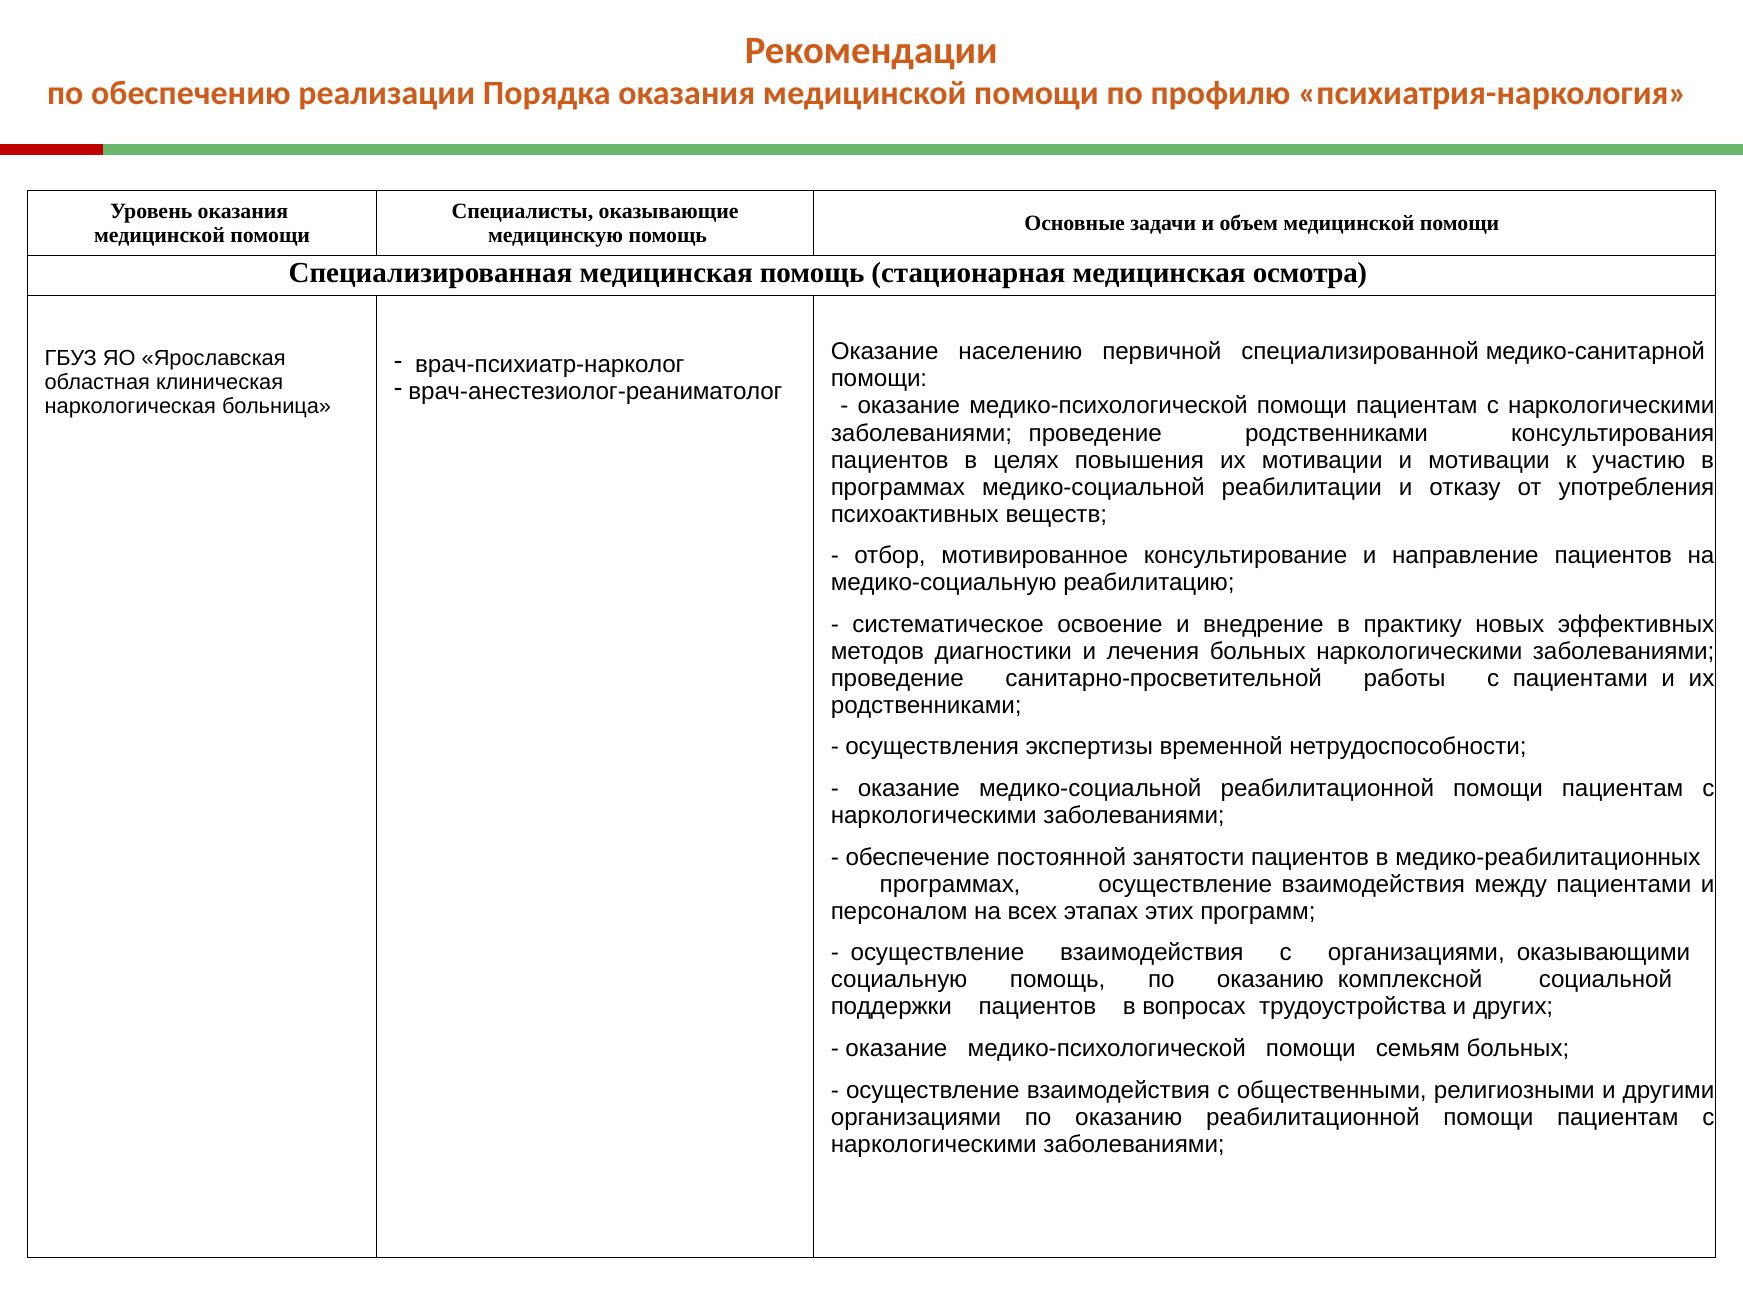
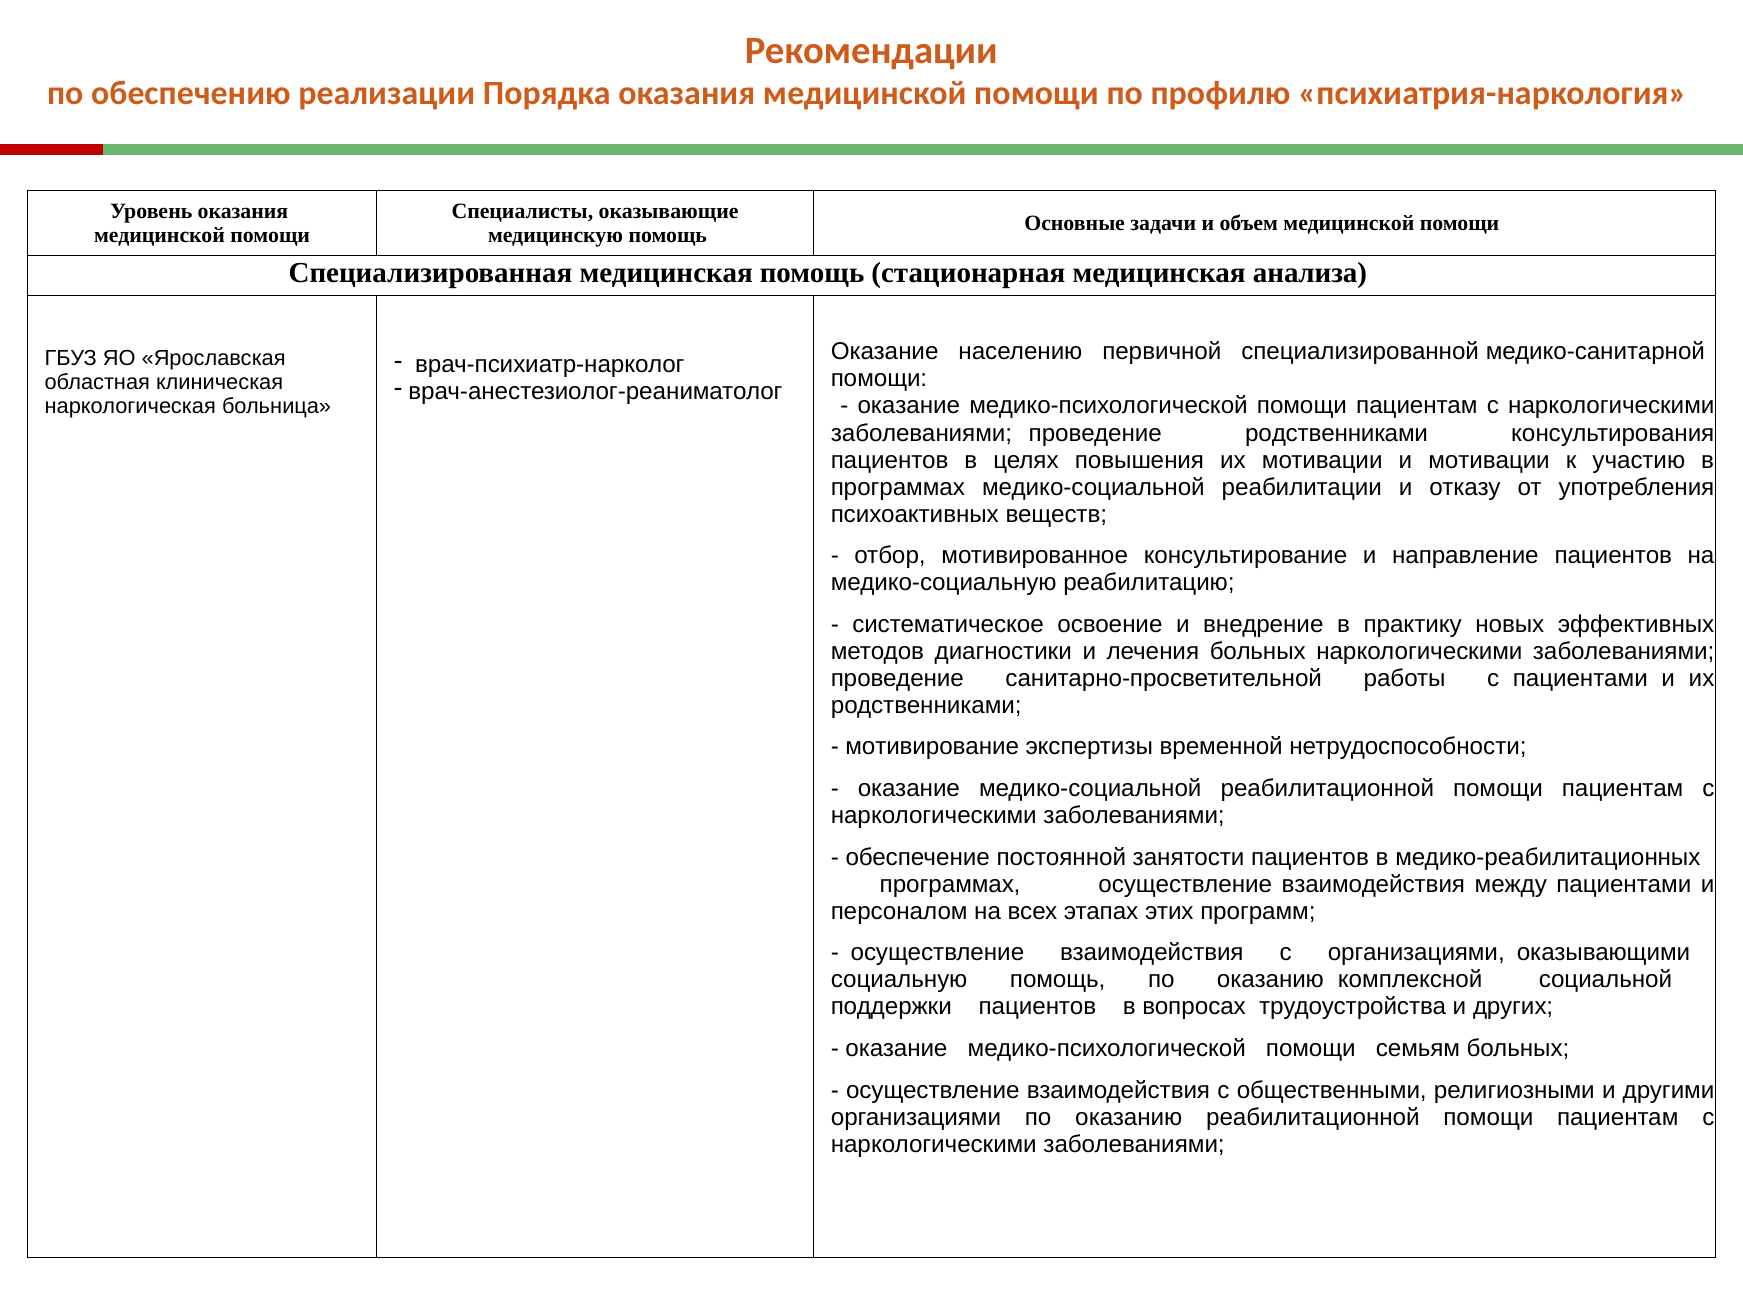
осмотра: осмотра -> анализа (1310, 273)
осуществления: осуществления -> мотивирование (932, 747)
